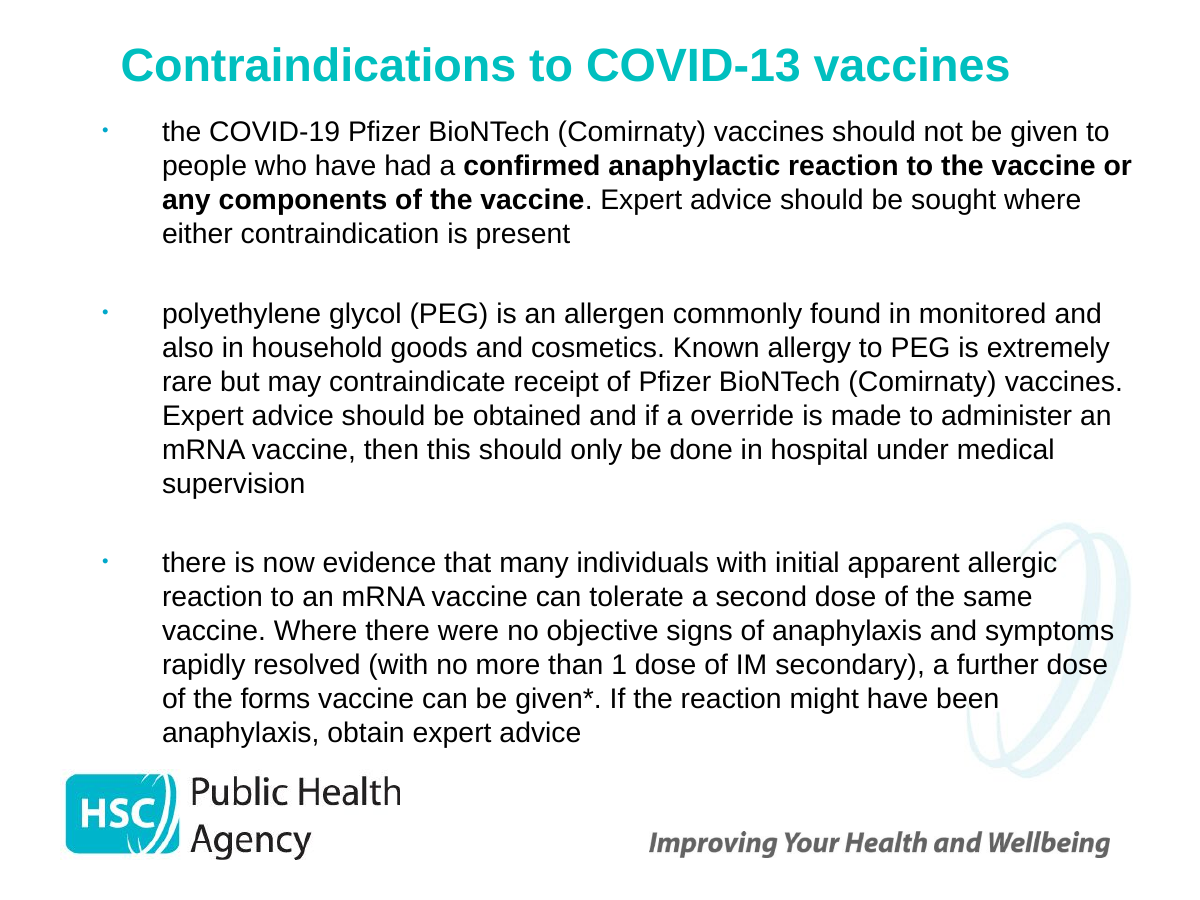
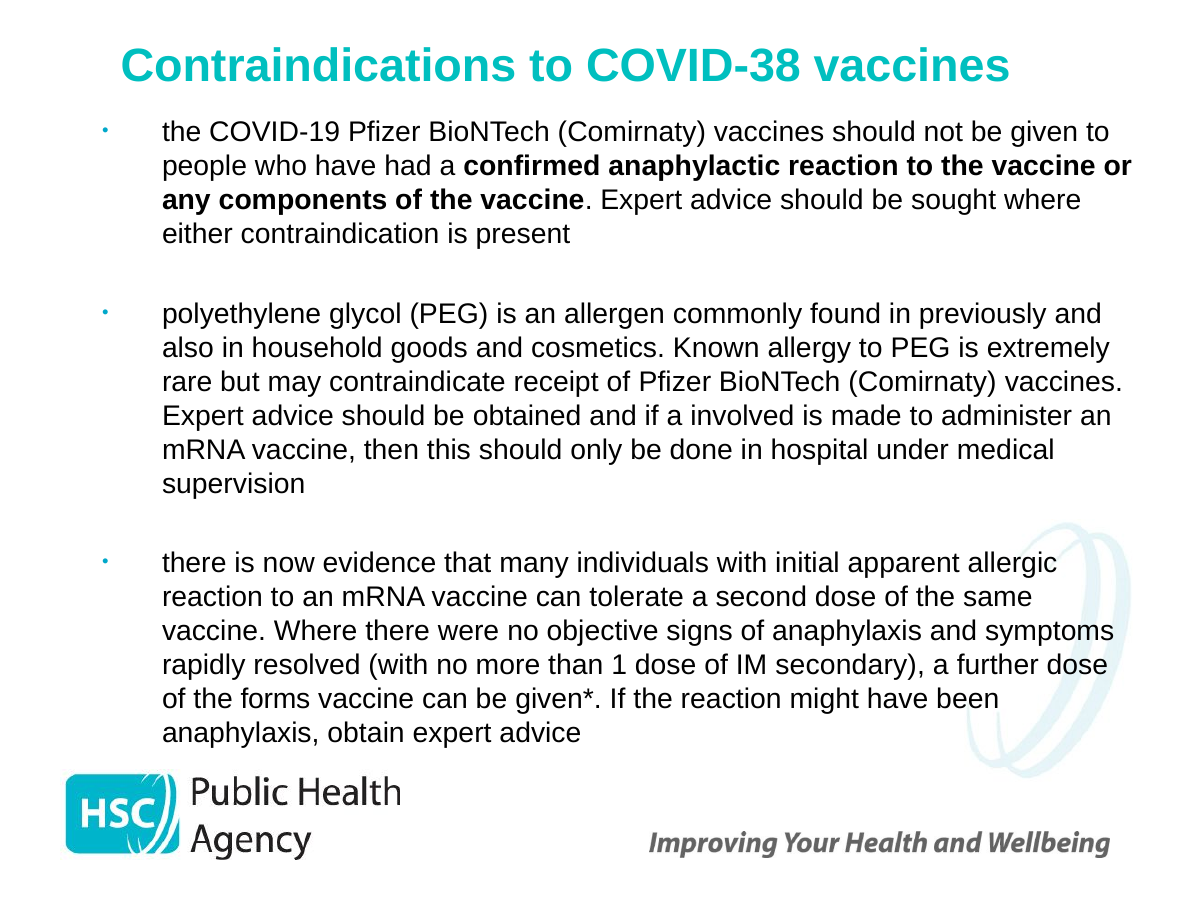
COVID-13: COVID-13 -> COVID-38 (693, 66)
monitored: monitored -> previously (983, 314)
override: override -> involved (742, 416)
